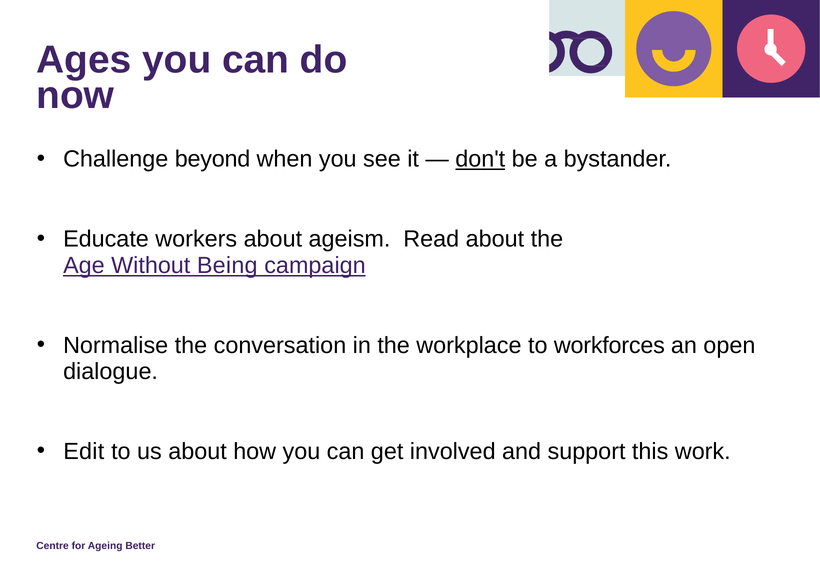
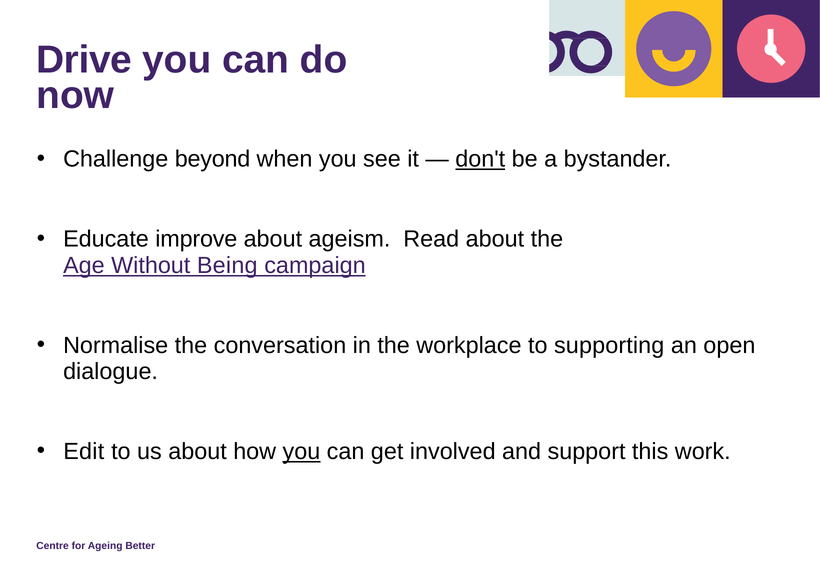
Ages: Ages -> Drive (84, 60)
workers: workers -> improve (196, 239)
workforces: workforces -> supporting (609, 345)
you underline: none -> present (301, 451)
